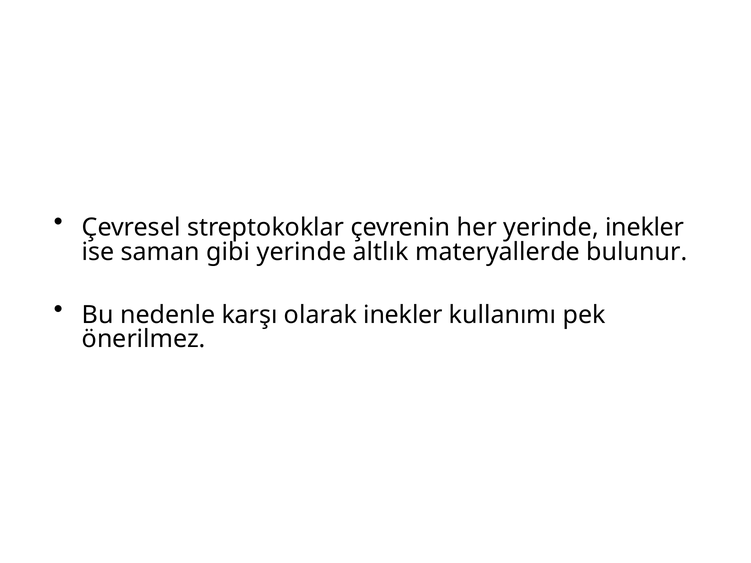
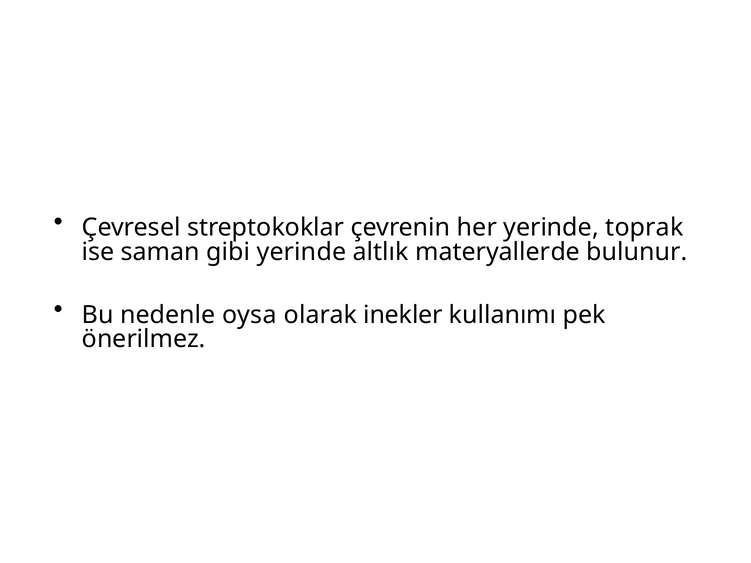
yerinde inekler: inekler -> toprak (644, 228)
karşı: karşı -> oysa (249, 315)
